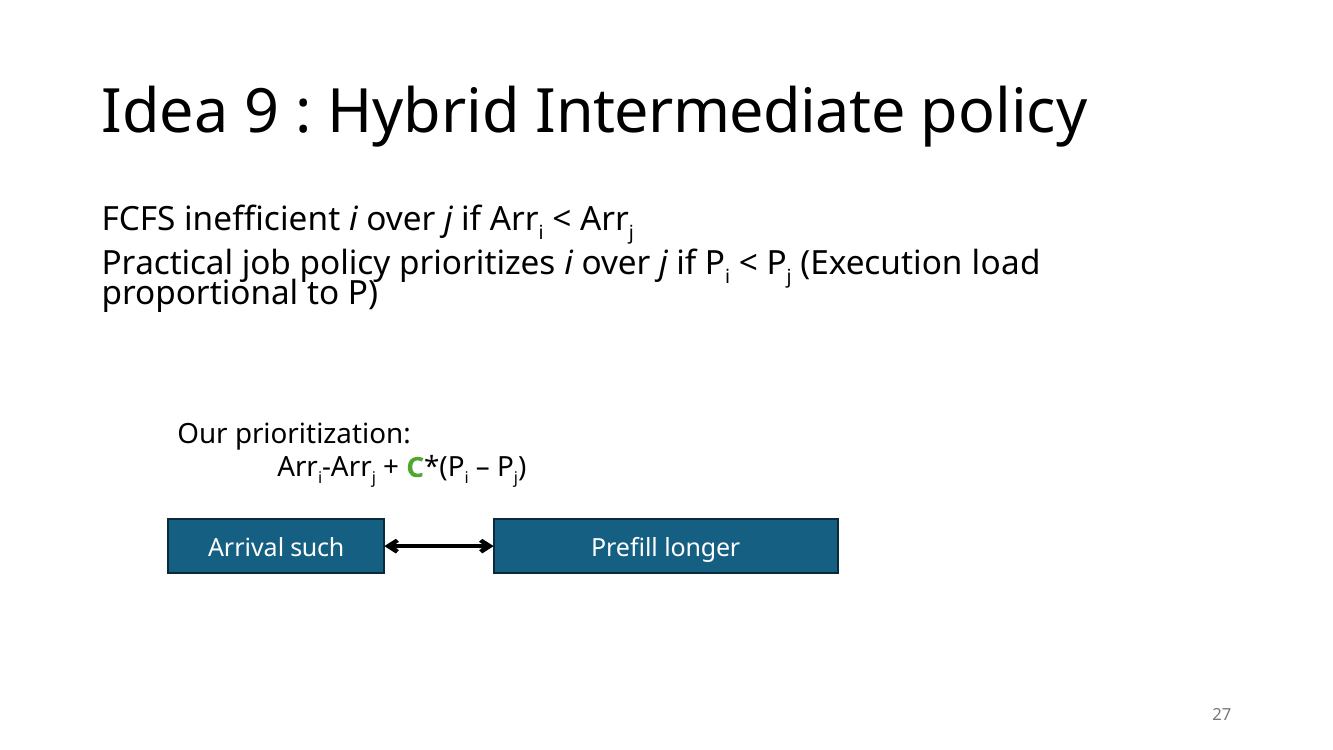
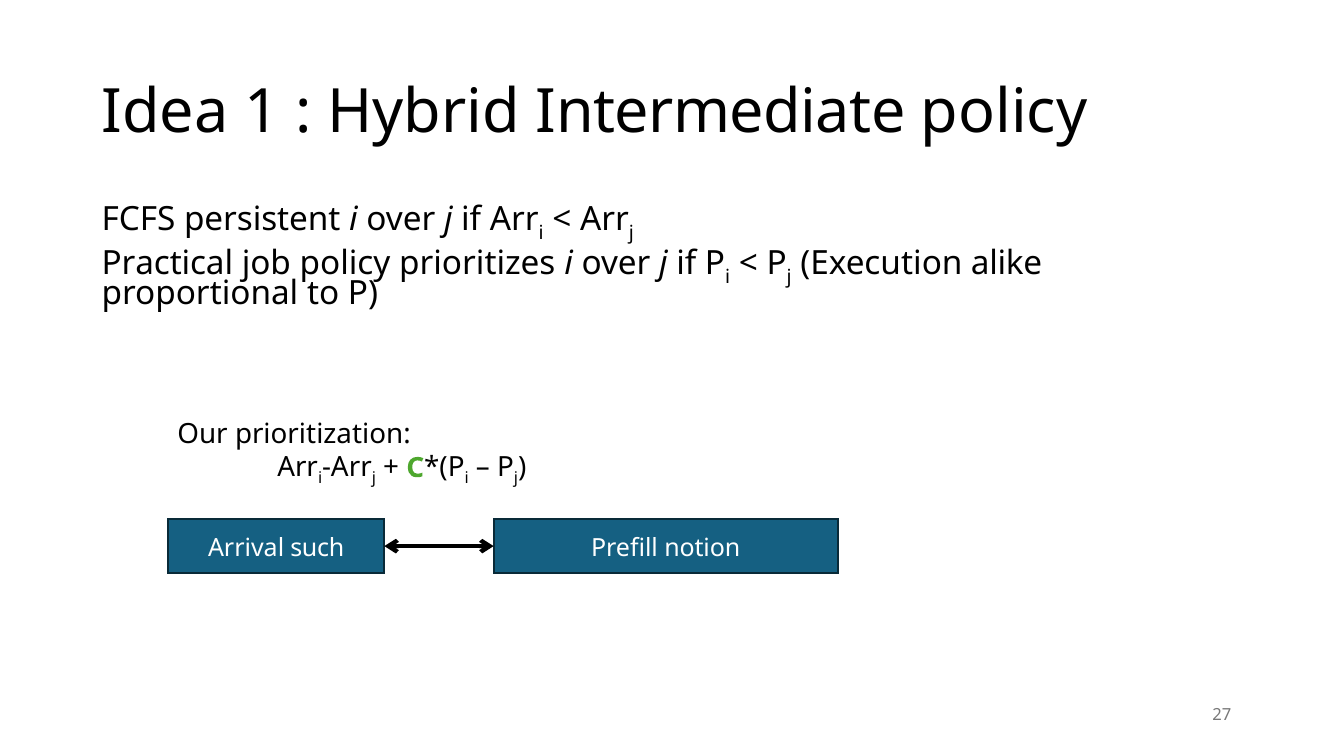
9: 9 -> 1 (262, 112)
inefficient: inefficient -> persistent (262, 220)
load: load -> alike (1007, 264)
longer: longer -> notion (702, 548)
